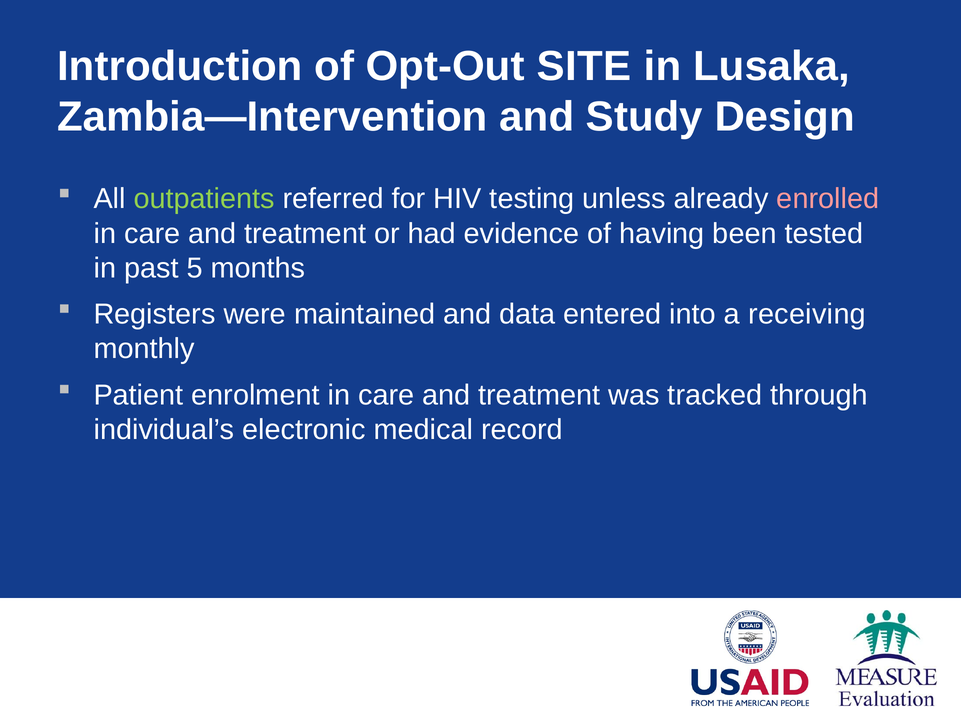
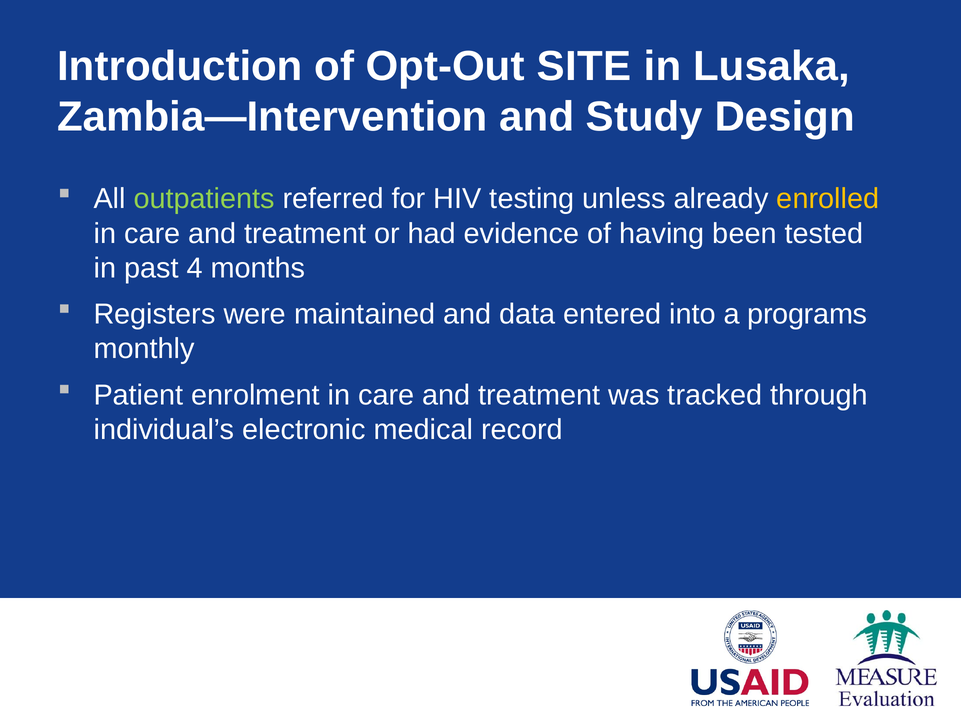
enrolled colour: pink -> yellow (828, 199)
5: 5 -> 4 (195, 268)
receiving: receiving -> programs (807, 315)
